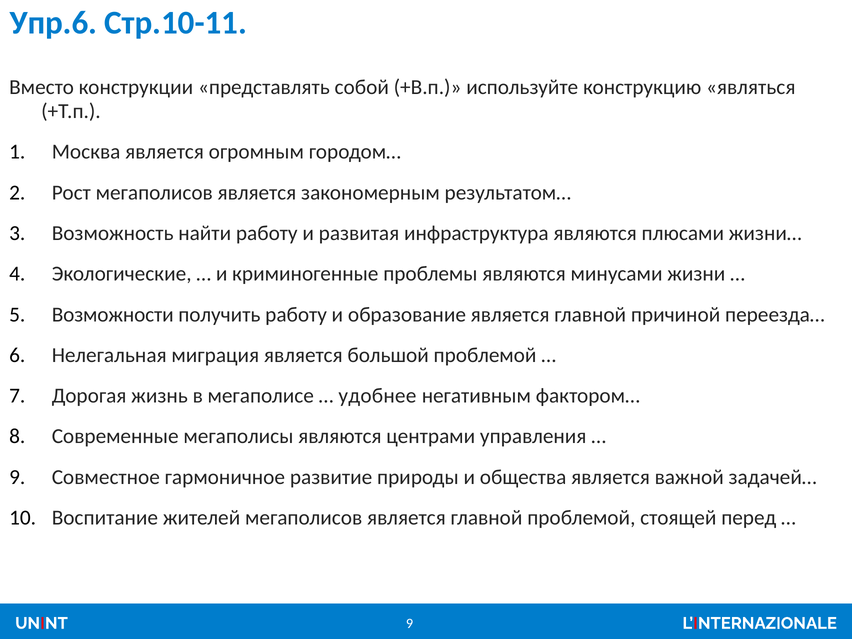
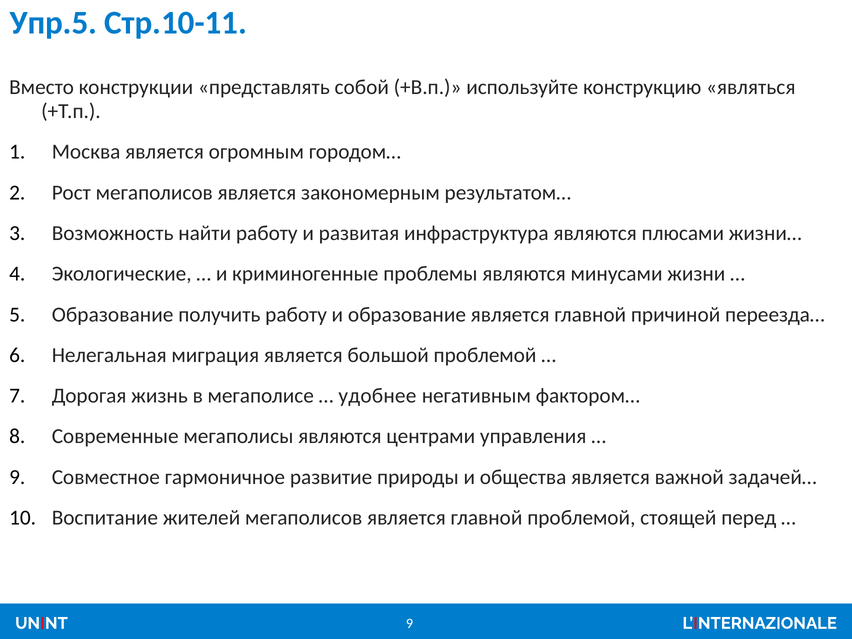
Упр.6: Упр.6 -> Упр.5 (53, 23)
Возможности: Возможности -> Образование (113, 314)
